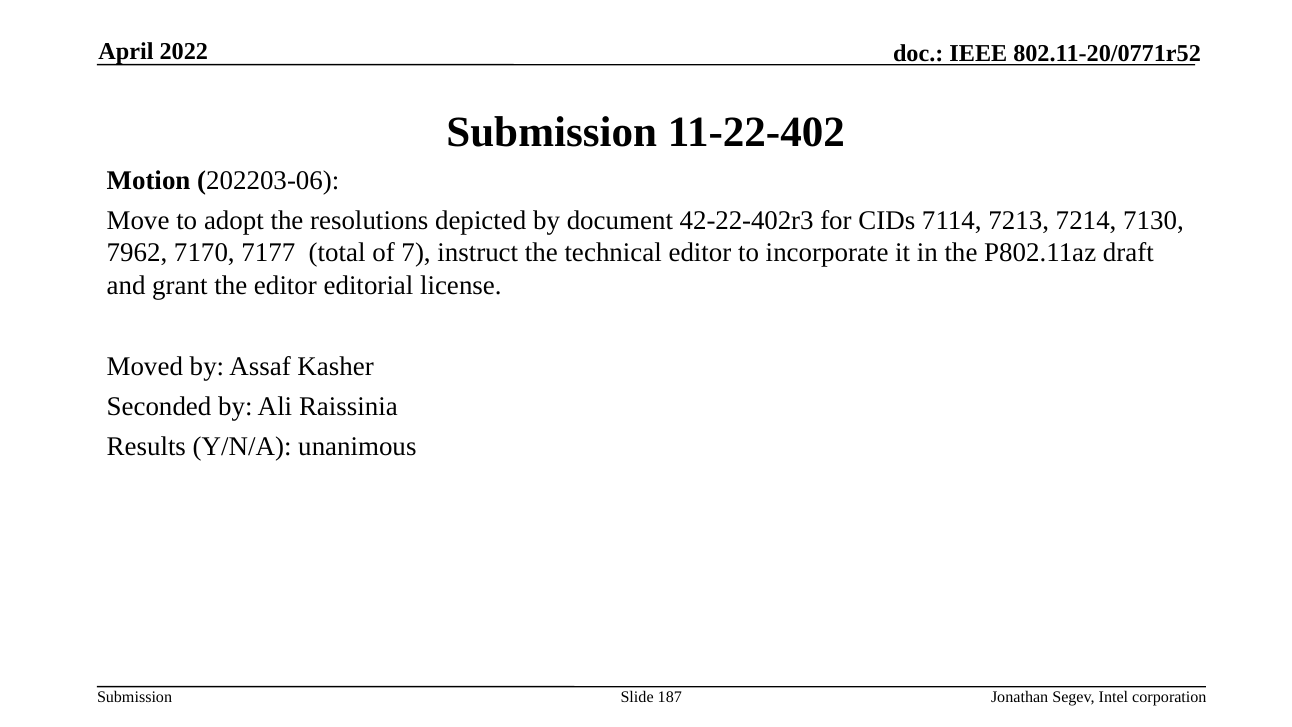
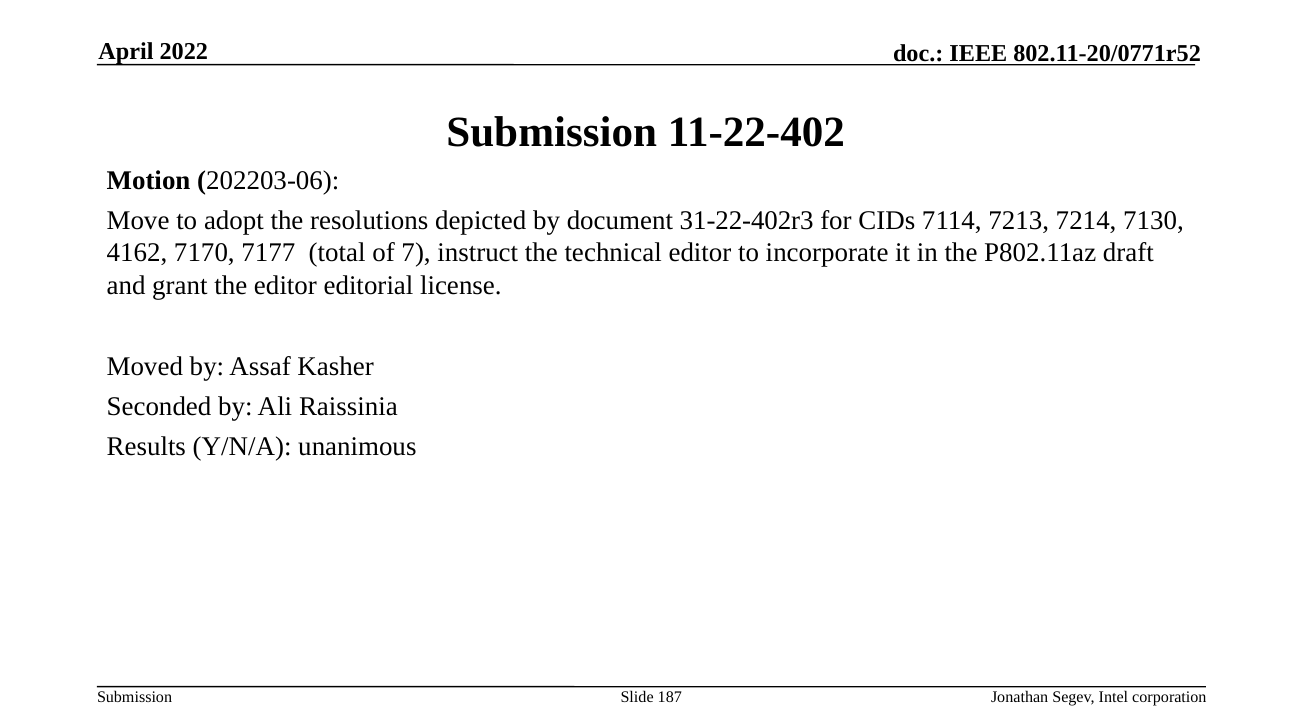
42-22-402r3: 42-22-402r3 -> 31-22-402r3 (747, 221)
7962: 7962 -> 4162 (137, 253)
